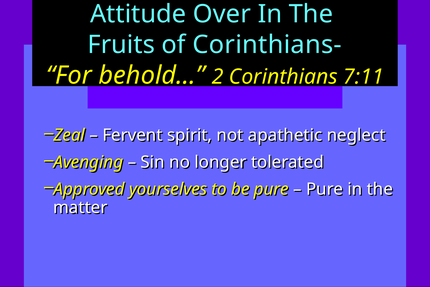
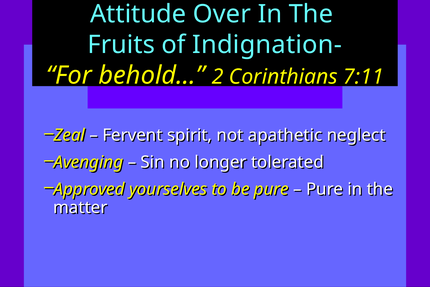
Corinthians-: Corinthians- -> Indignation- (267, 45)
